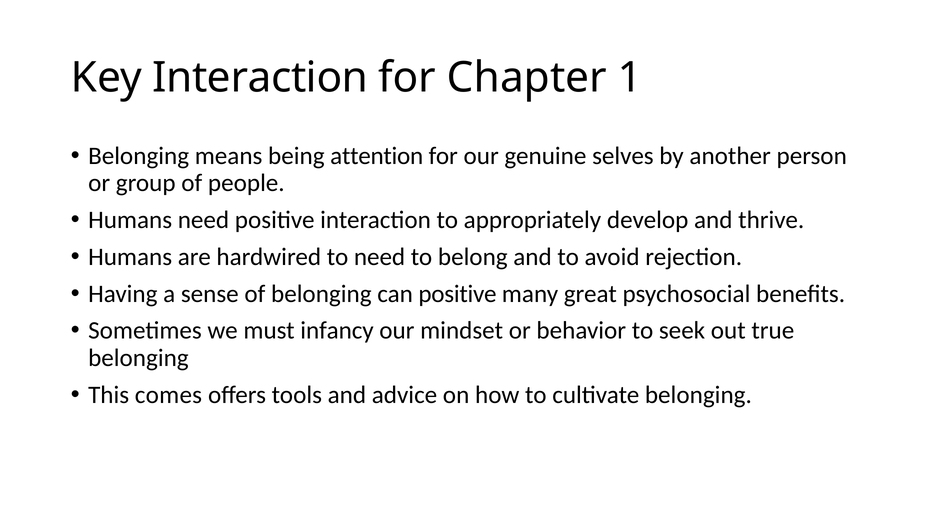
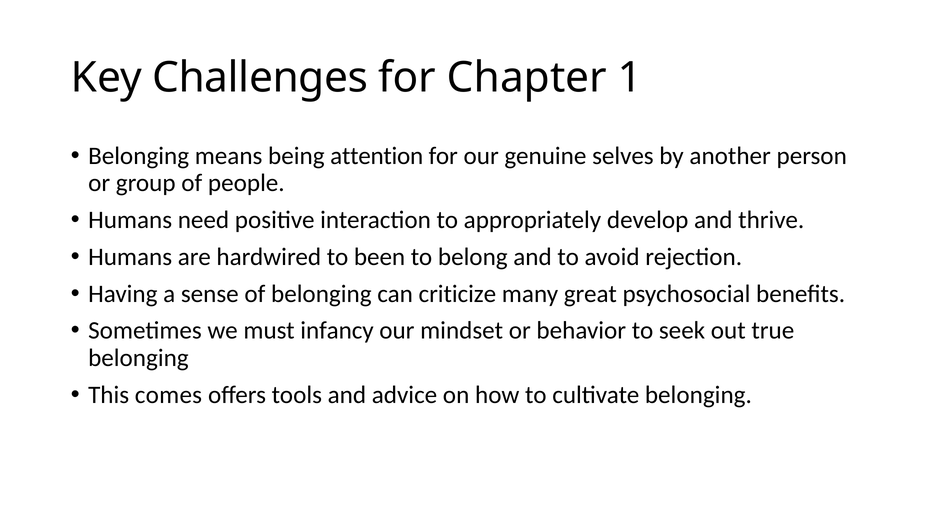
Key Interaction: Interaction -> Challenges (260, 78)
to need: need -> been (380, 257)
can positive: positive -> criticize (457, 294)
